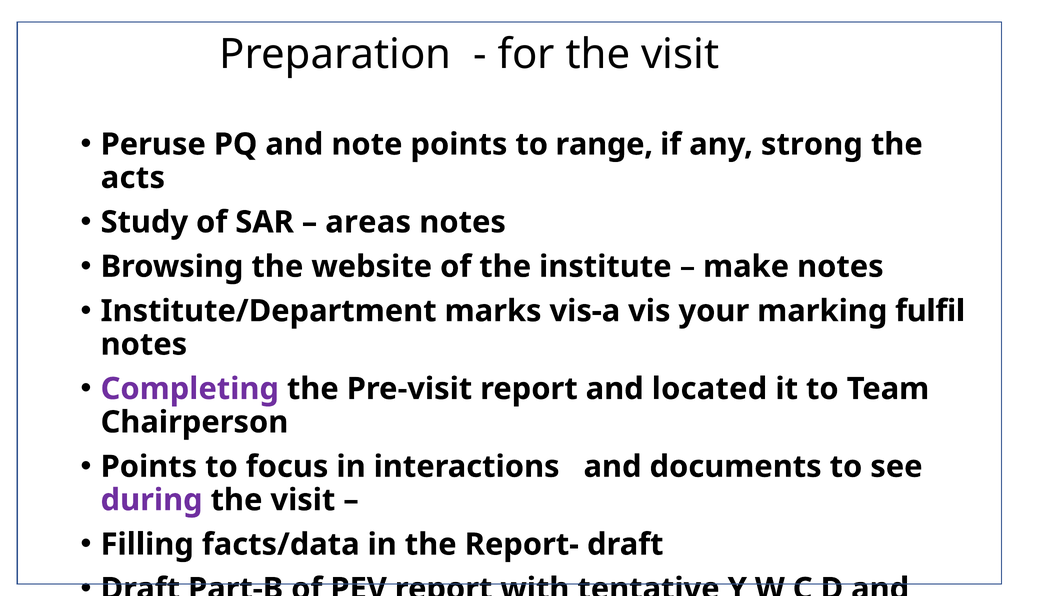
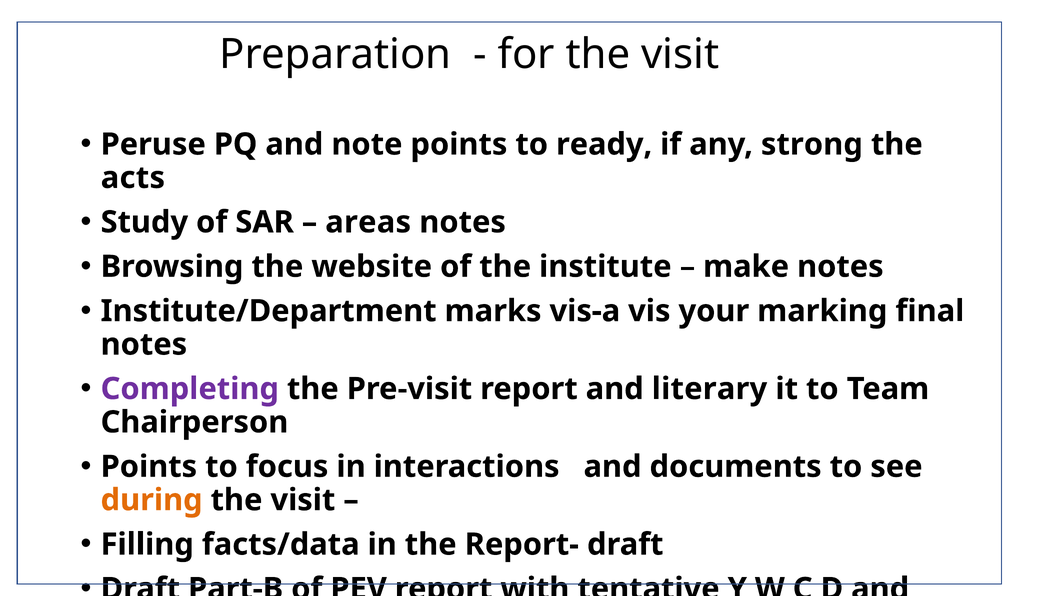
range: range -> ready (604, 144)
fulfil: fulfil -> final (930, 311)
located: located -> literary (709, 389)
during colour: purple -> orange (152, 500)
